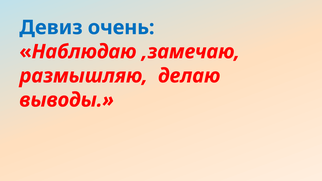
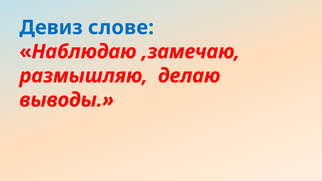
очень: очень -> слове (121, 28)
